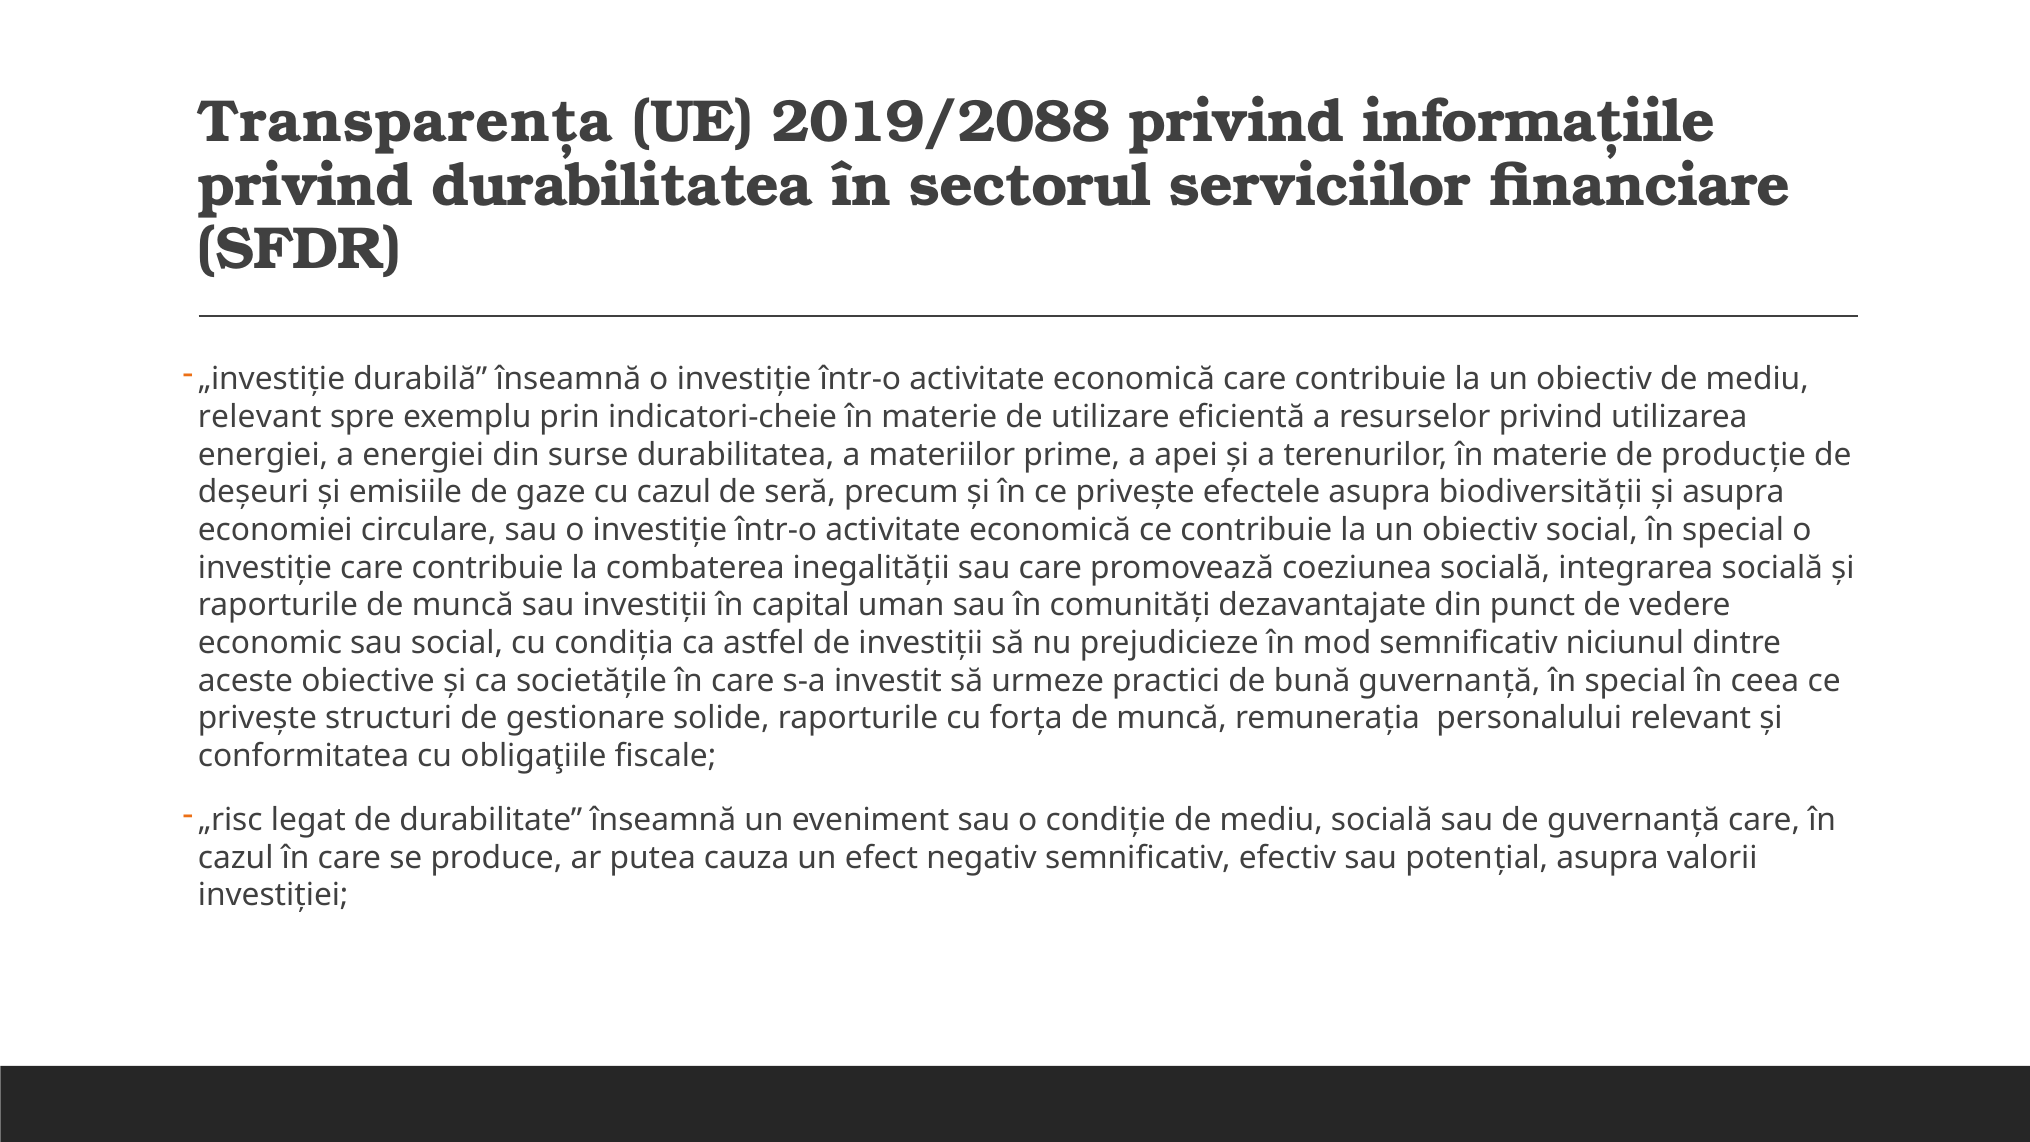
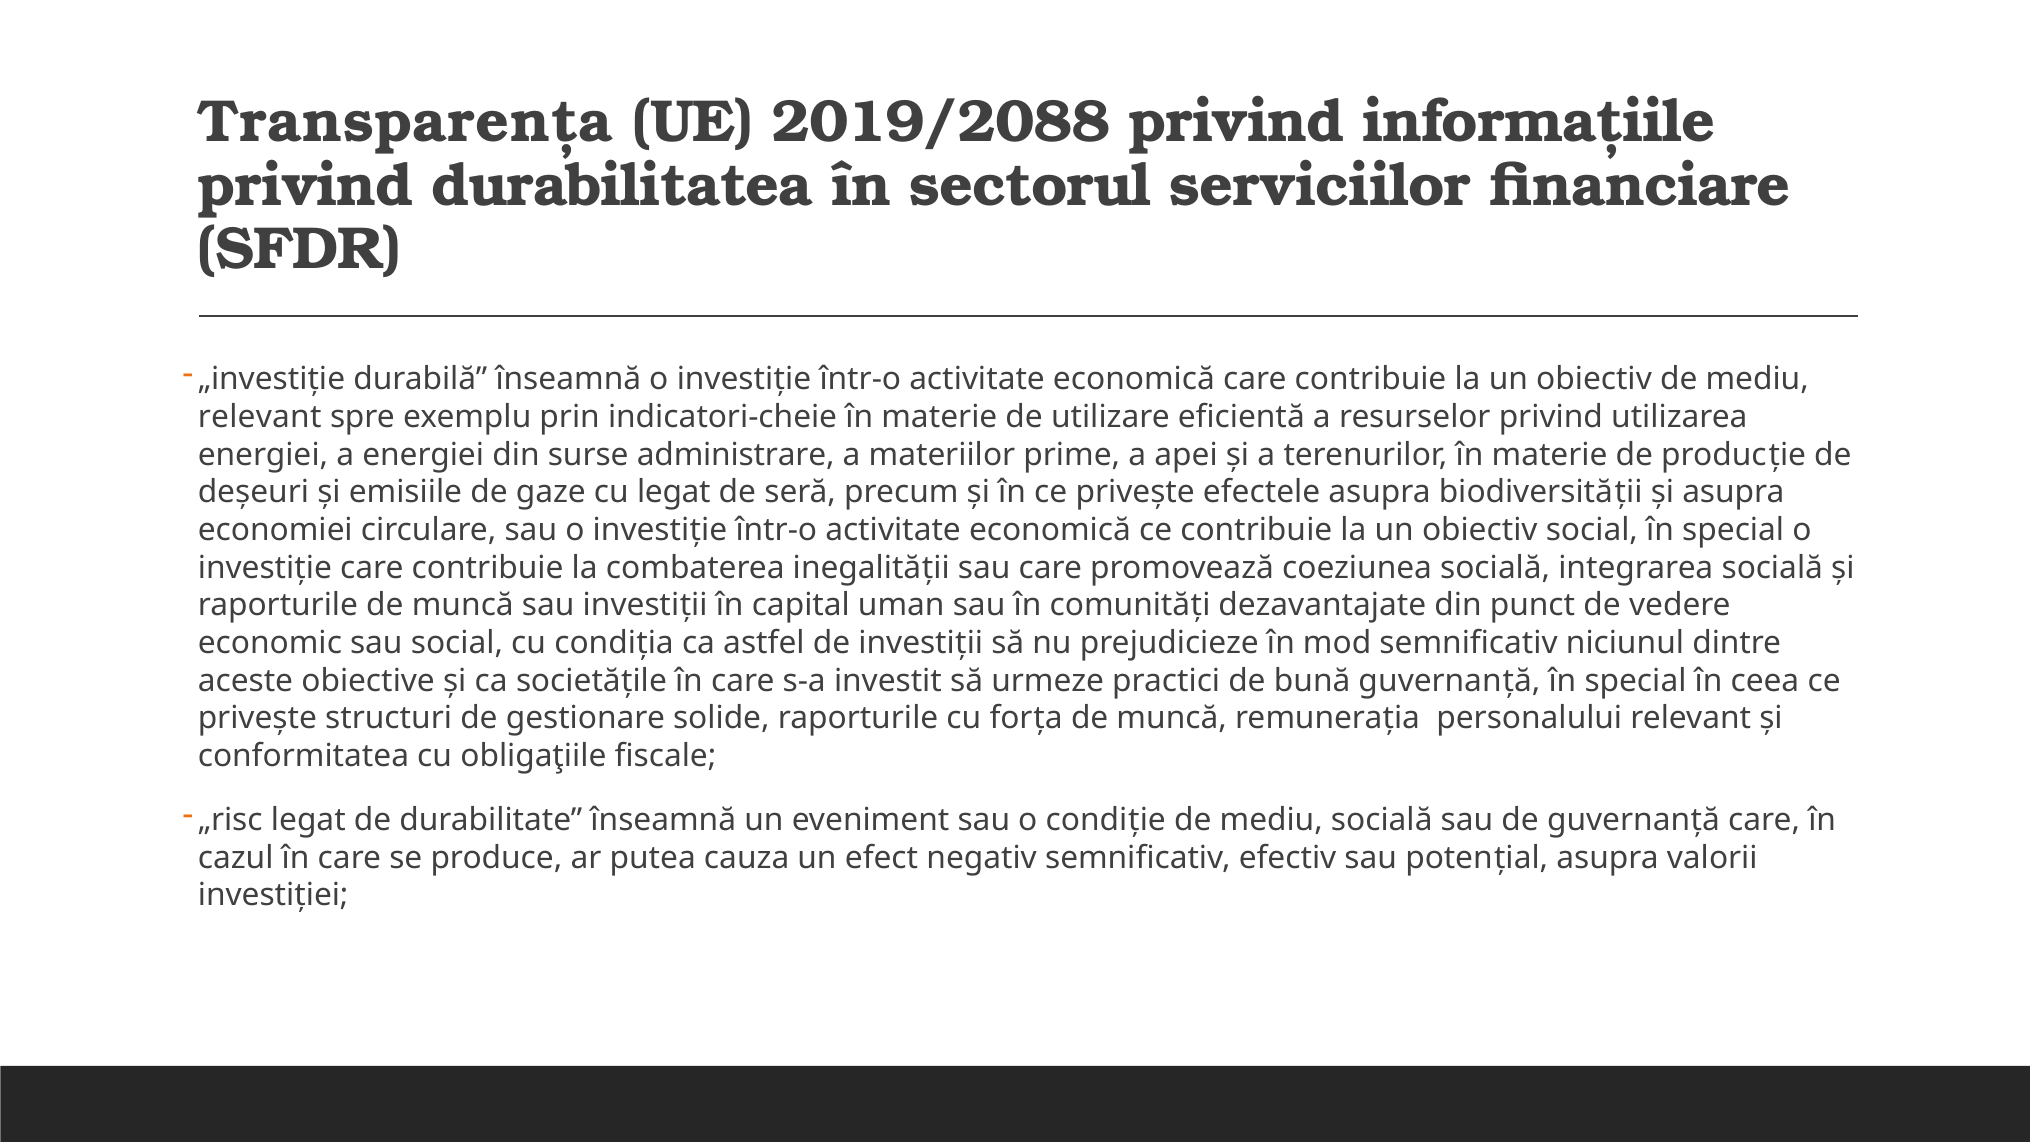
surse durabilitatea: durabilitatea -> administrare (736, 455)
cu cazul: cazul -> legat (674, 492)
